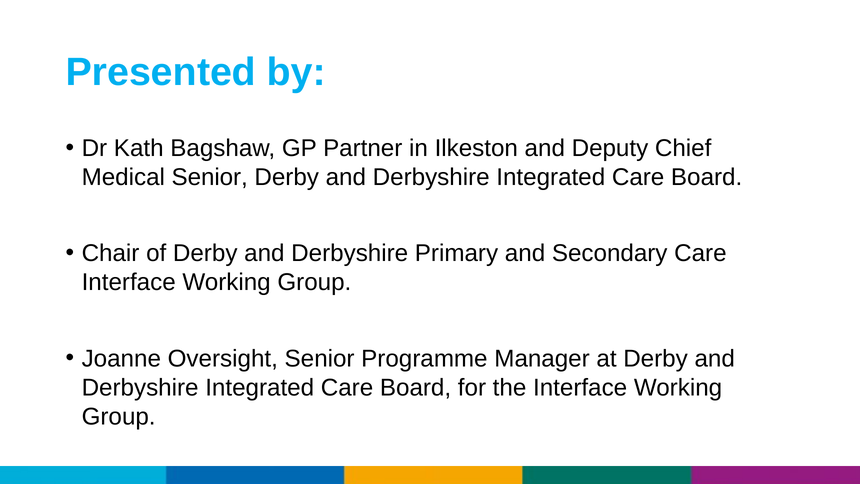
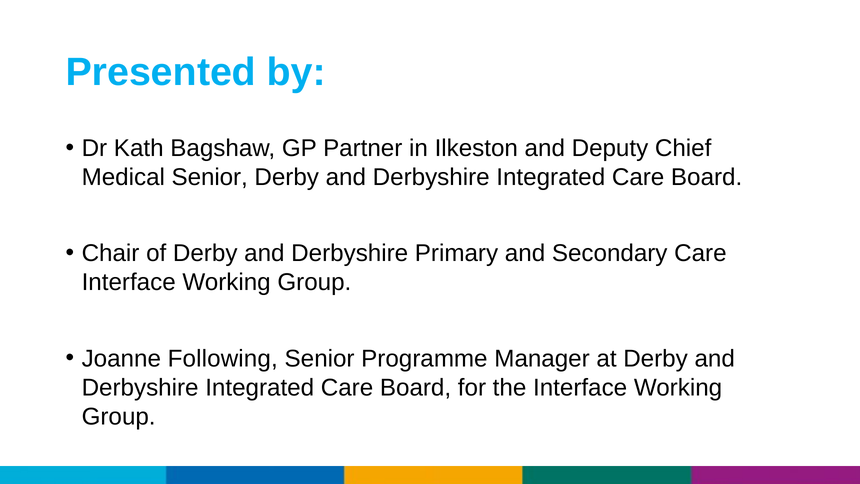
Oversight: Oversight -> Following (223, 358)
